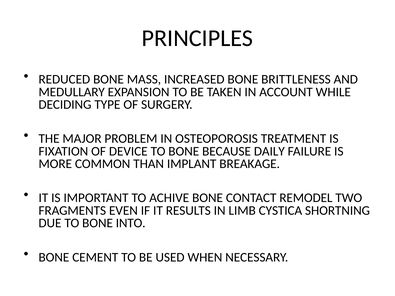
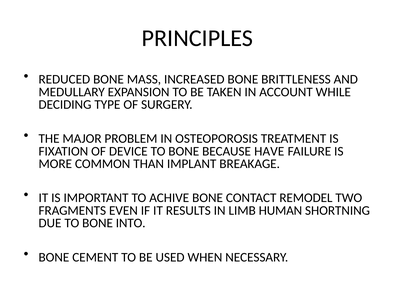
DAILY: DAILY -> HAVE (269, 151)
CYSTICA: CYSTICA -> HUMAN (280, 211)
